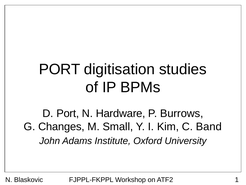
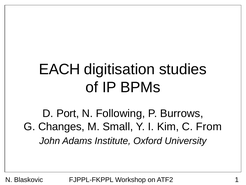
PORT: PORT -> EACH (60, 69)
Hardware: Hardware -> Following (121, 113)
Band: Band -> From (209, 126)
